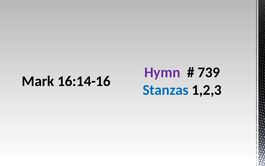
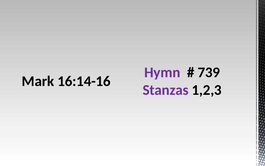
Stanzas colour: blue -> purple (166, 90)
